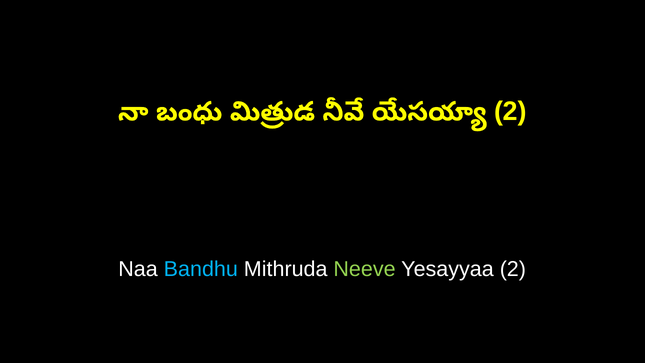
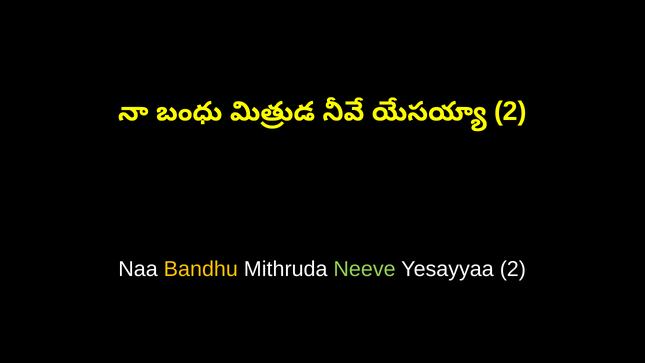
Bandhu colour: light blue -> yellow (201, 269)
